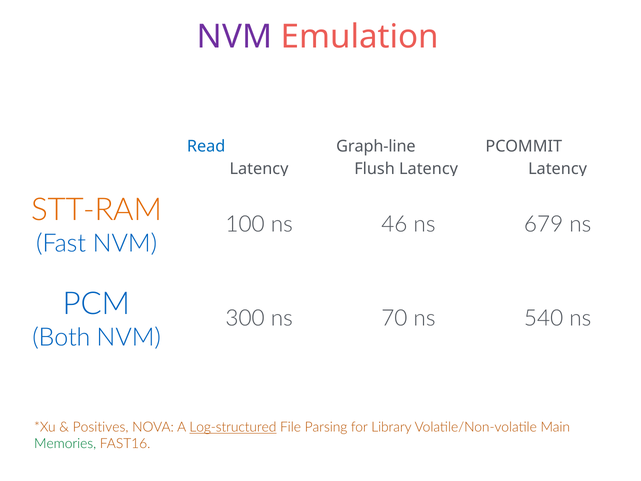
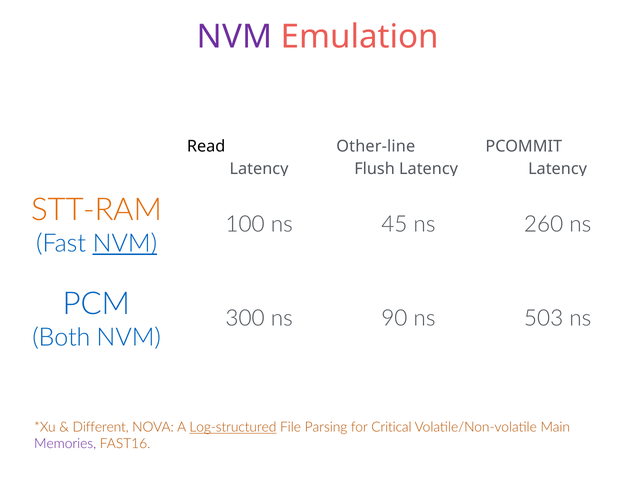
Read colour: blue -> black (206, 146)
Graph-line: Graph-line -> Other-line (376, 146)
46: 46 -> 45 (394, 224)
679: 679 -> 260 (544, 224)
NVM underline: none -> present (125, 243)
70: 70 -> 90 (394, 318)
540: 540 -> 503 (544, 318)
Positives: Positives -> Different (101, 427)
Library: Library -> Critical (391, 427)
Memories colour: green -> purple (65, 444)
